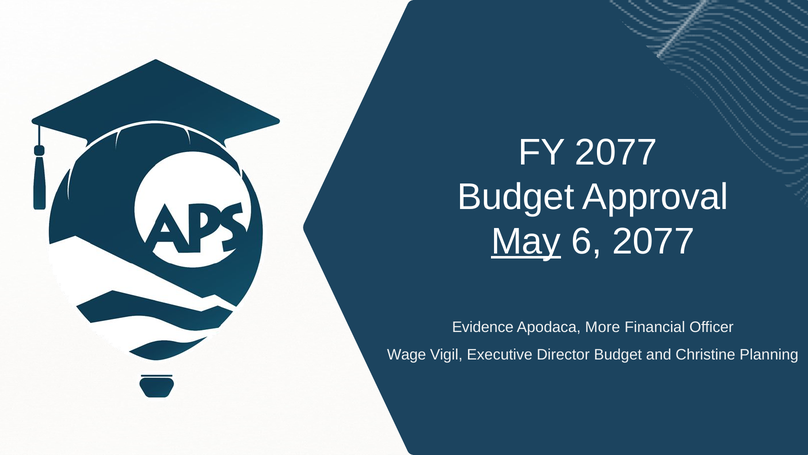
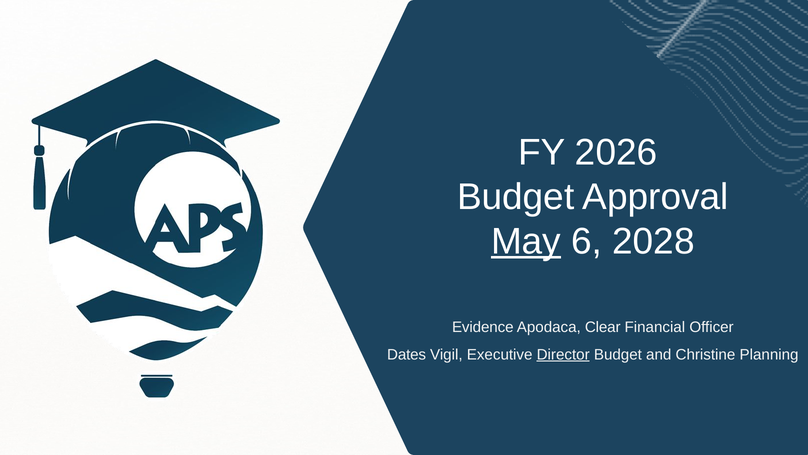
FY 2077: 2077 -> 2026 (616, 152)
6 2077: 2077 -> 2028 (654, 241)
More: More -> Clear (603, 327)
Wage: Wage -> Dates (407, 354)
Director underline: none -> present (563, 354)
